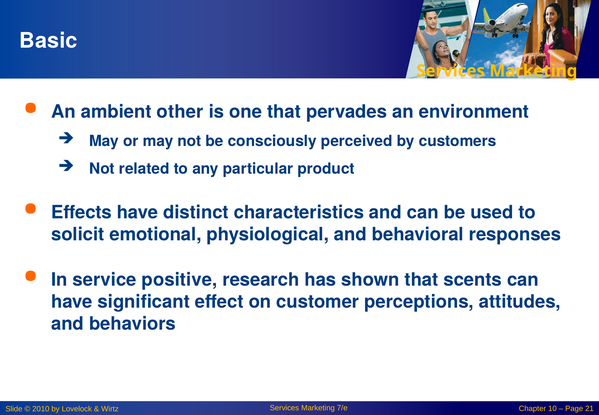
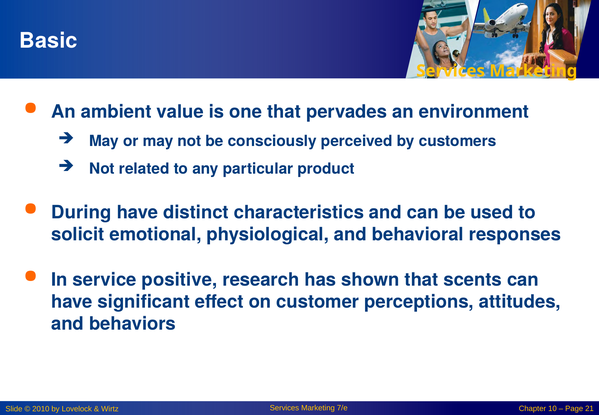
other: other -> value (180, 112)
Effects: Effects -> During (81, 212)
